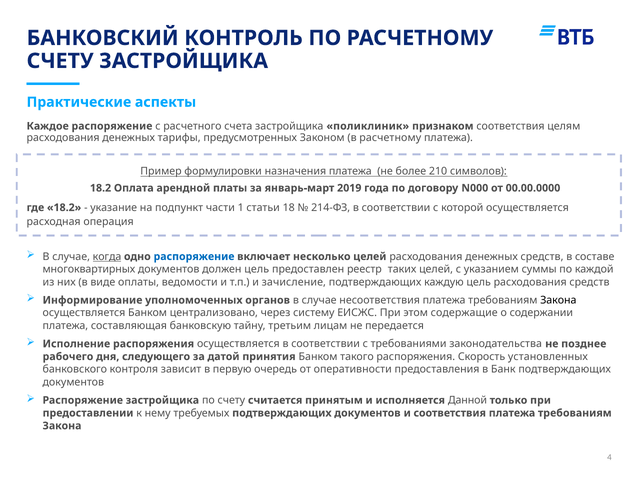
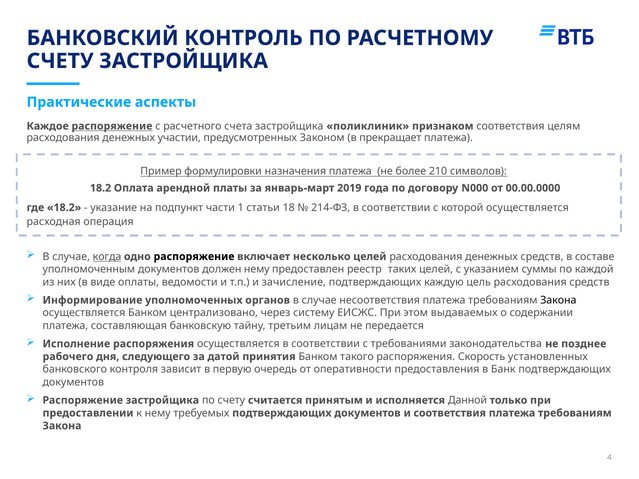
распоряжение underline: none -> present (112, 126)
тарифы: тарифы -> участии (179, 138)
в расчетному: расчетному -> прекращает (390, 138)
распоряжение colour: blue -> black (194, 257)
многоквартирных: многоквартирных -> уполномоченным (89, 269)
должен цель: цель -> нему (257, 269)
содержащие: содержащие -> выдаваемых (464, 313)
